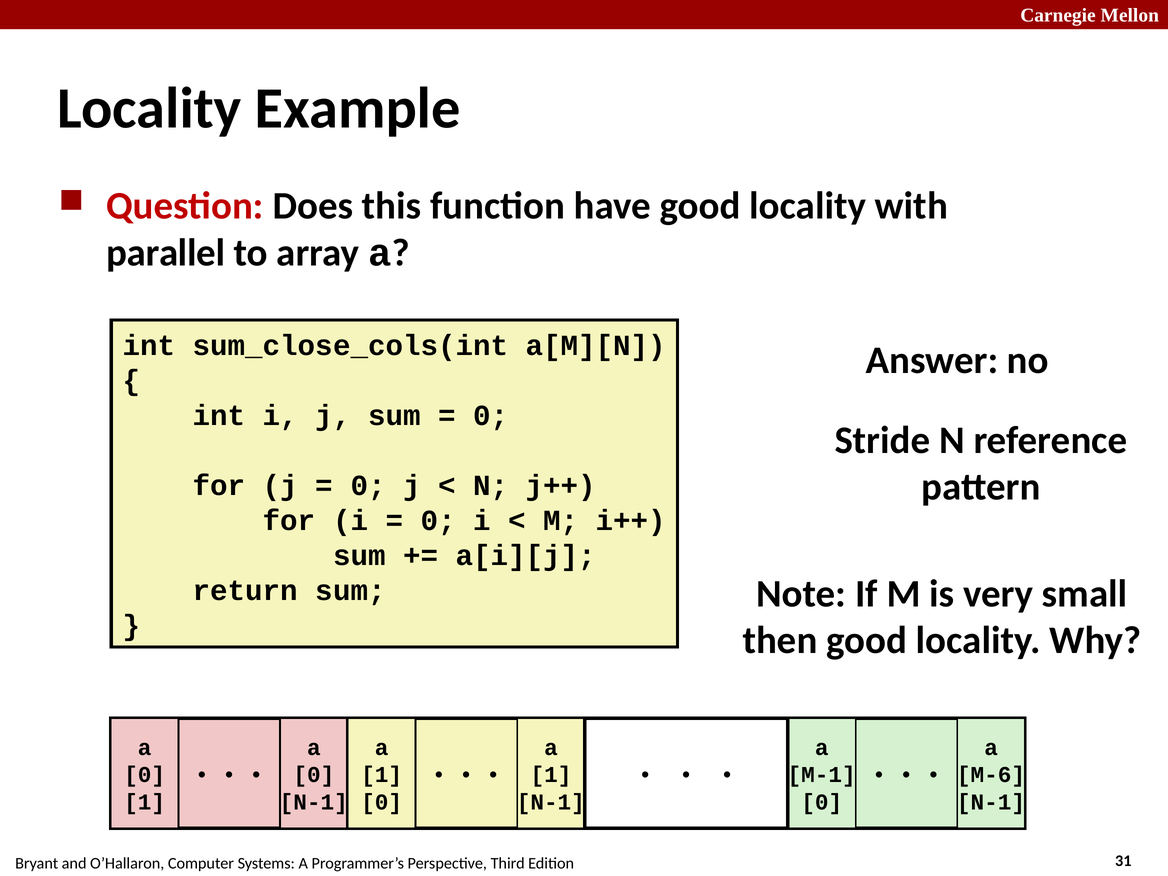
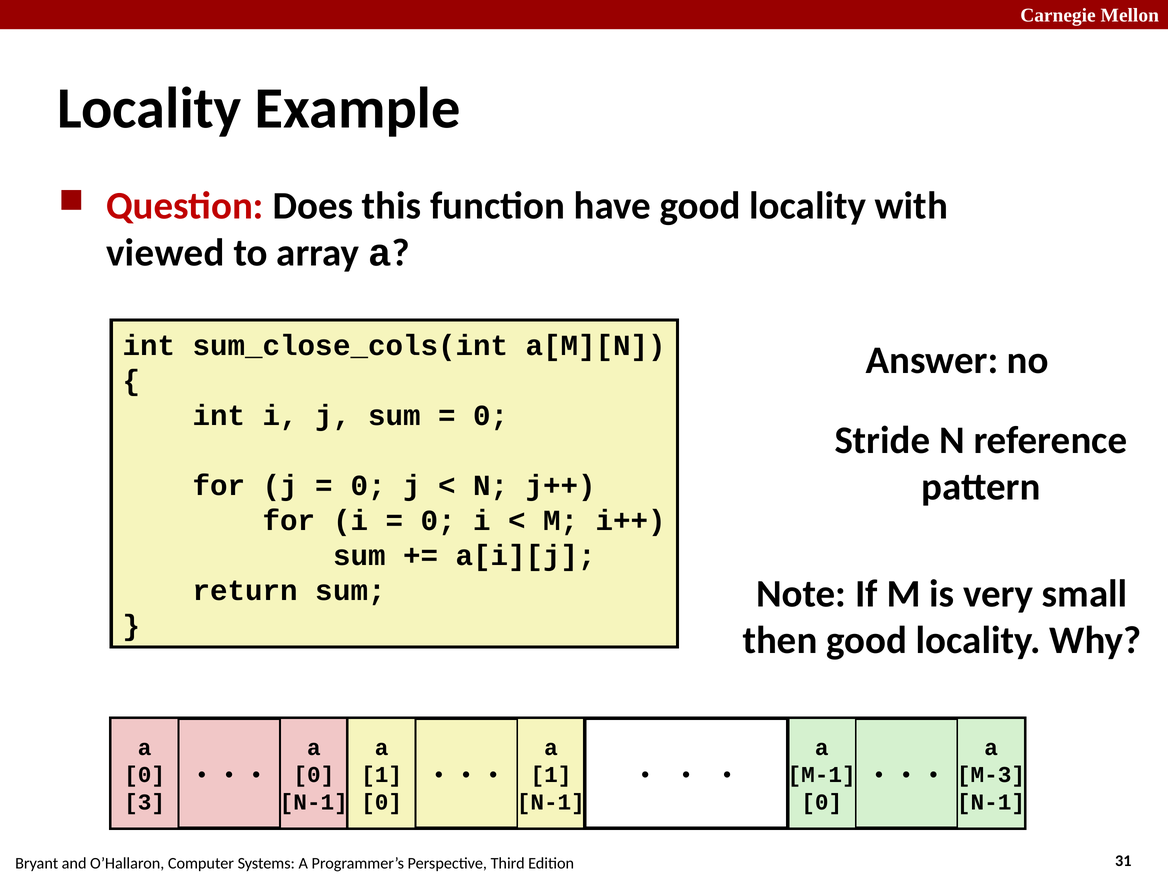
parallel: parallel -> viewed (165, 253)
M-6: M-6 -> M-3 (991, 775)
1: 1 -> 3 (145, 802)
